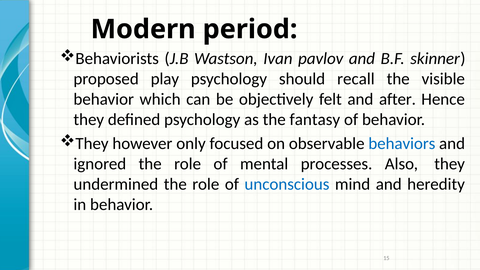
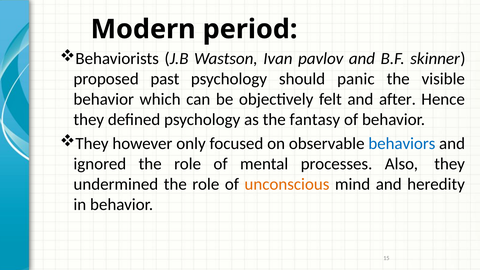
play: play -> past (165, 79)
recall: recall -> panic (356, 79)
unconscious colour: blue -> orange (287, 184)
